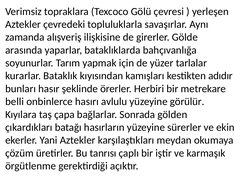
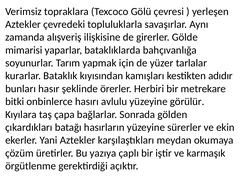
arasında: arasında -> mimarisi (24, 50)
belli: belli -> bitki (15, 101)
tanrısı: tanrısı -> yazıya (103, 153)
